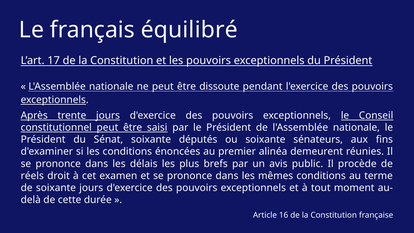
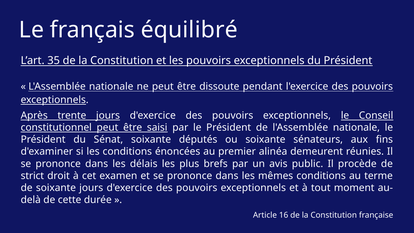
17: 17 -> 35 (54, 61)
réels: réels -> strict (32, 176)
